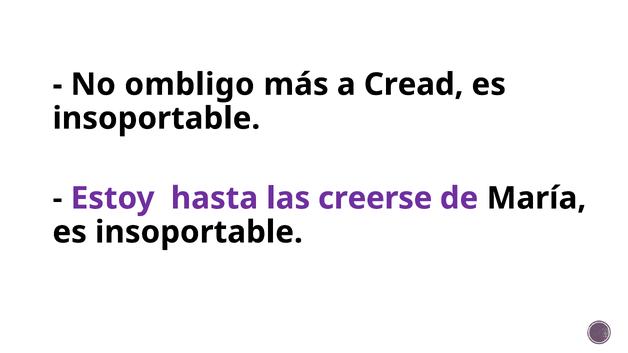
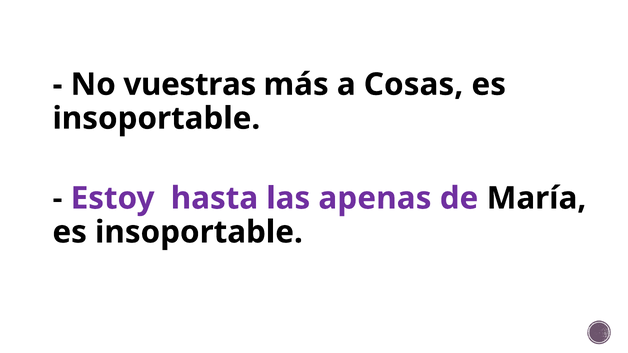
ombligo: ombligo -> vuestras (190, 85)
Cread: Cread -> Cosas (414, 85)
creerse: creerse -> apenas (375, 198)
